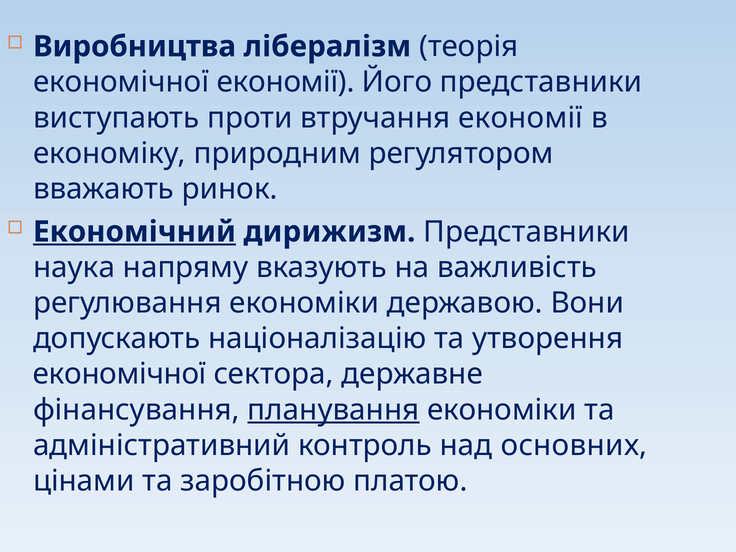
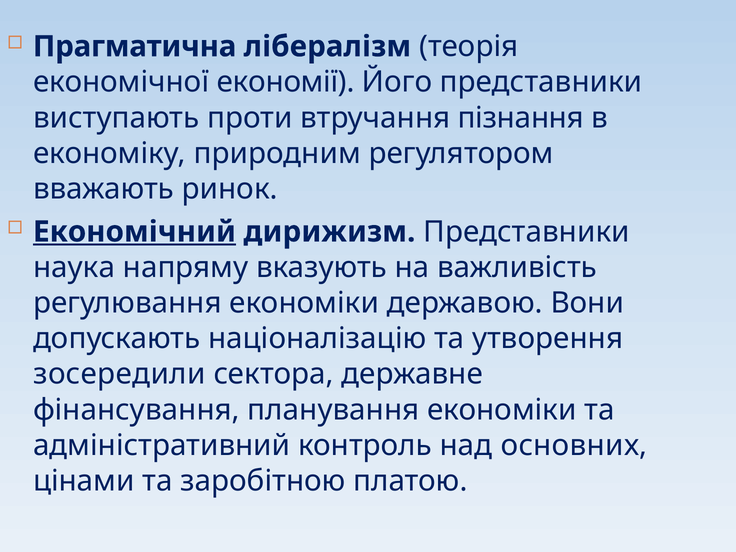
Виробництва: Виробництва -> Прагматична (135, 47)
втручання економії: економії -> пізнання (521, 118)
економічної: економічної -> зосередили (119, 374)
планування underline: present -> none (333, 410)
